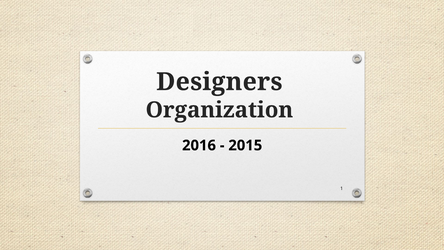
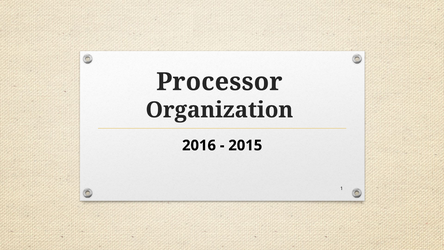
Designers: Designers -> Processor (219, 82)
